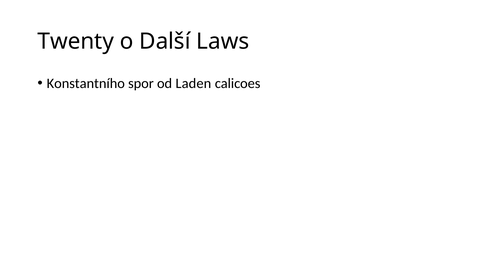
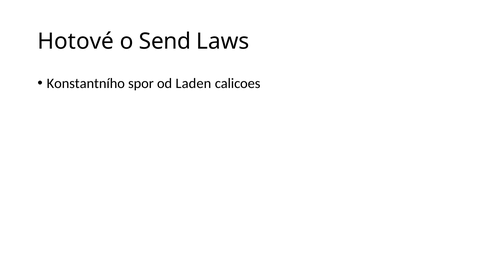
Twenty: Twenty -> Hotové (76, 41)
Další: Další -> Send (165, 41)
